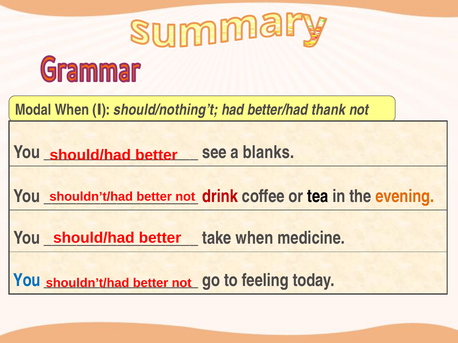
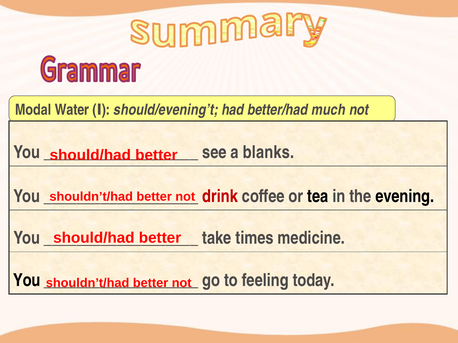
should/nothing’t: should/nothing’t -> should/evening’t (166, 110)
thank: thank -> much (328, 110)
Modal When: When -> Water (72, 110)
evening colour: orange -> black (405, 196)
take when: when -> times (255, 238)
You colour: blue -> black (27, 281)
